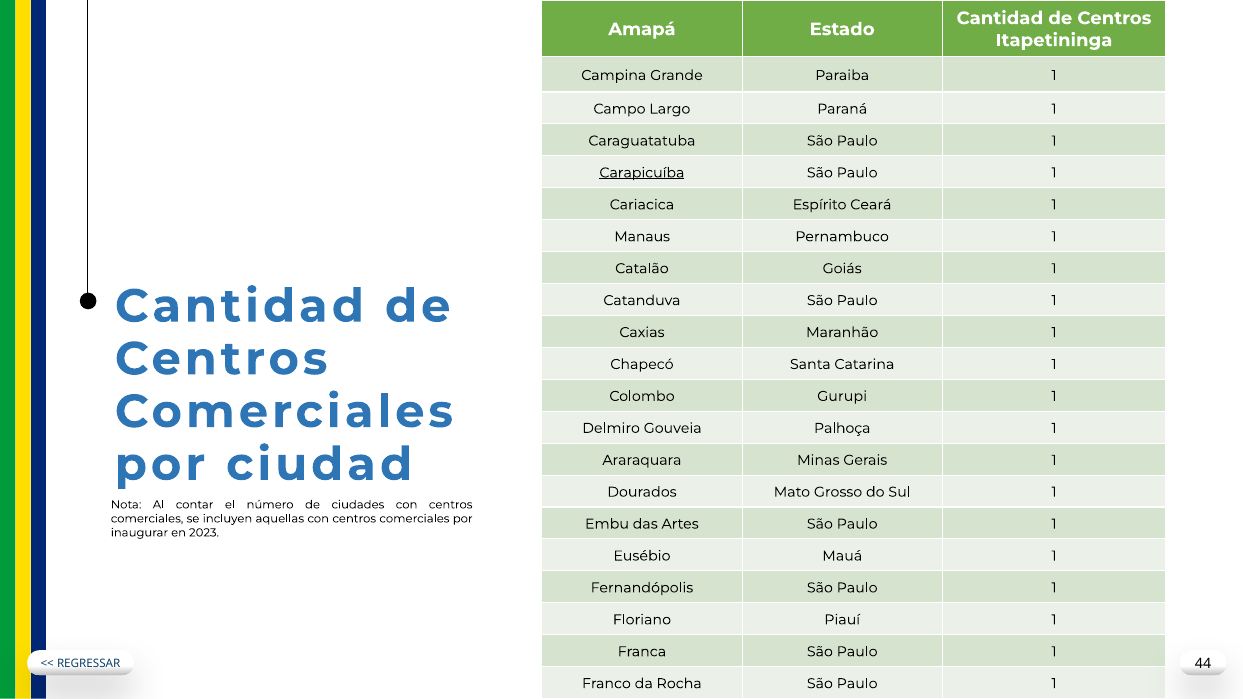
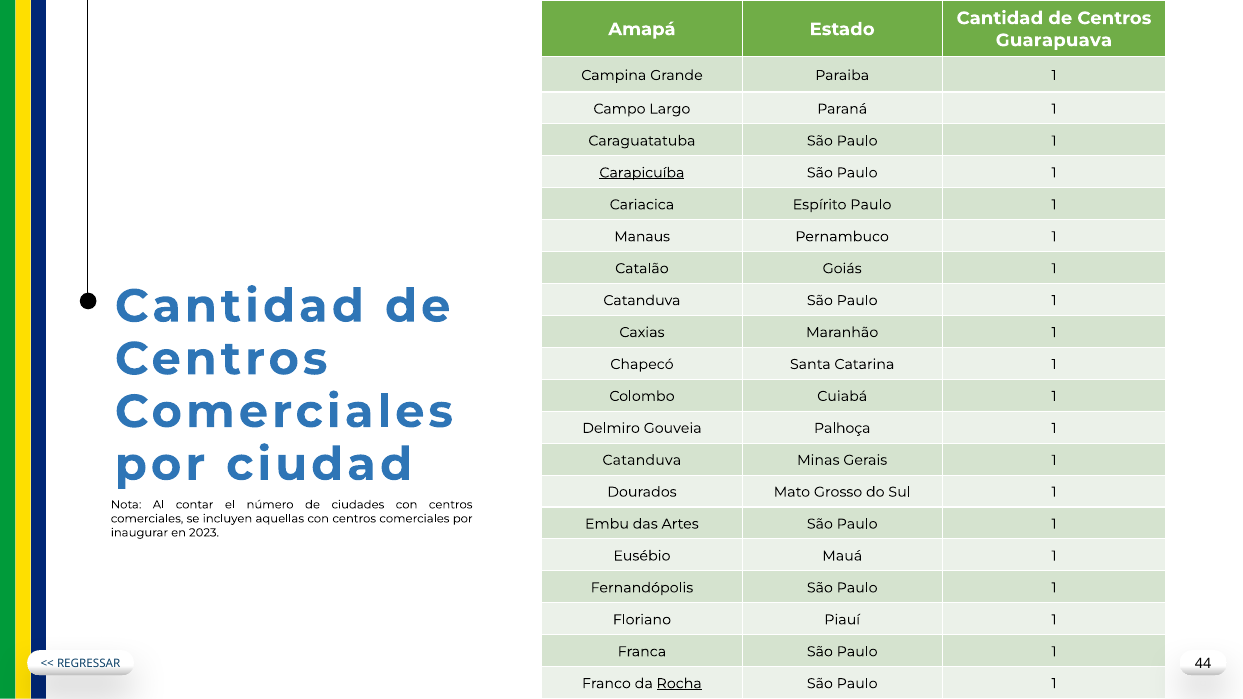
Itapetininga: Itapetininga -> Guarapuava (1054, 40)
Espírito Ceará: Ceará -> Paulo (871, 205)
Gurupi: Gurupi -> Cuiabá (842, 396)
Araraquara: Araraquara -> Catanduva (642, 460)
Rocha underline: none -> present (679, 684)
